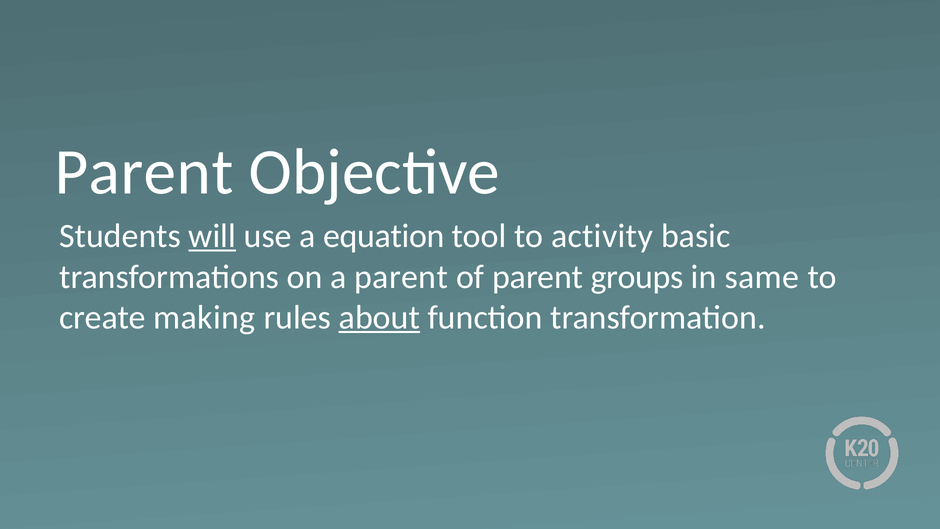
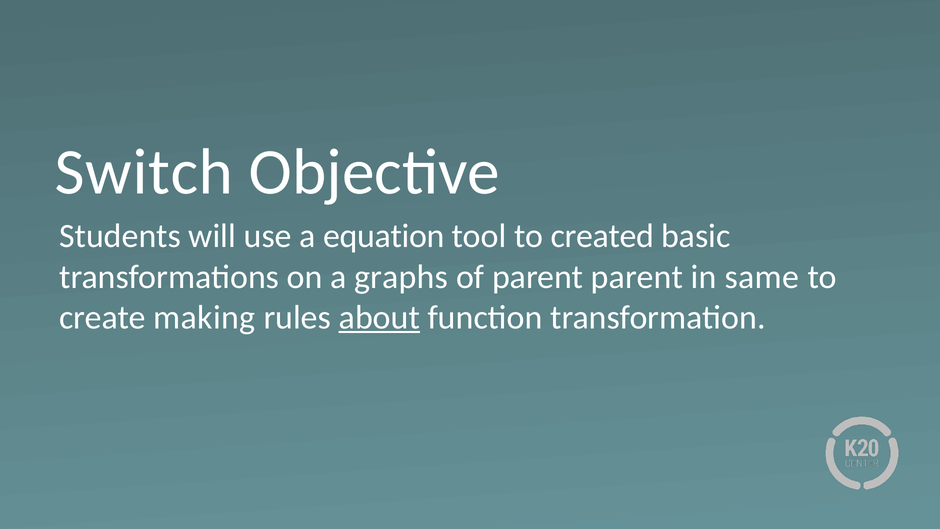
Parent: Parent -> Switch (144, 172)
will underline: present -> none (212, 236)
activity: activity -> created (602, 236)
a parent: parent -> graphs (401, 277)
parent groups: groups -> parent (637, 277)
